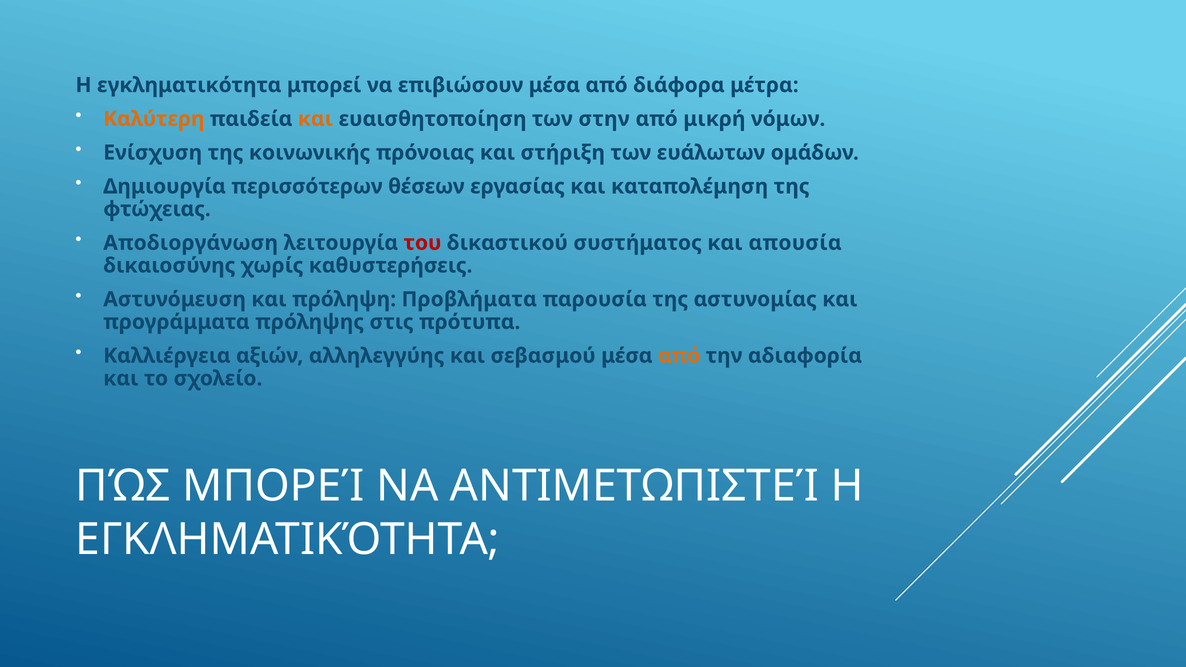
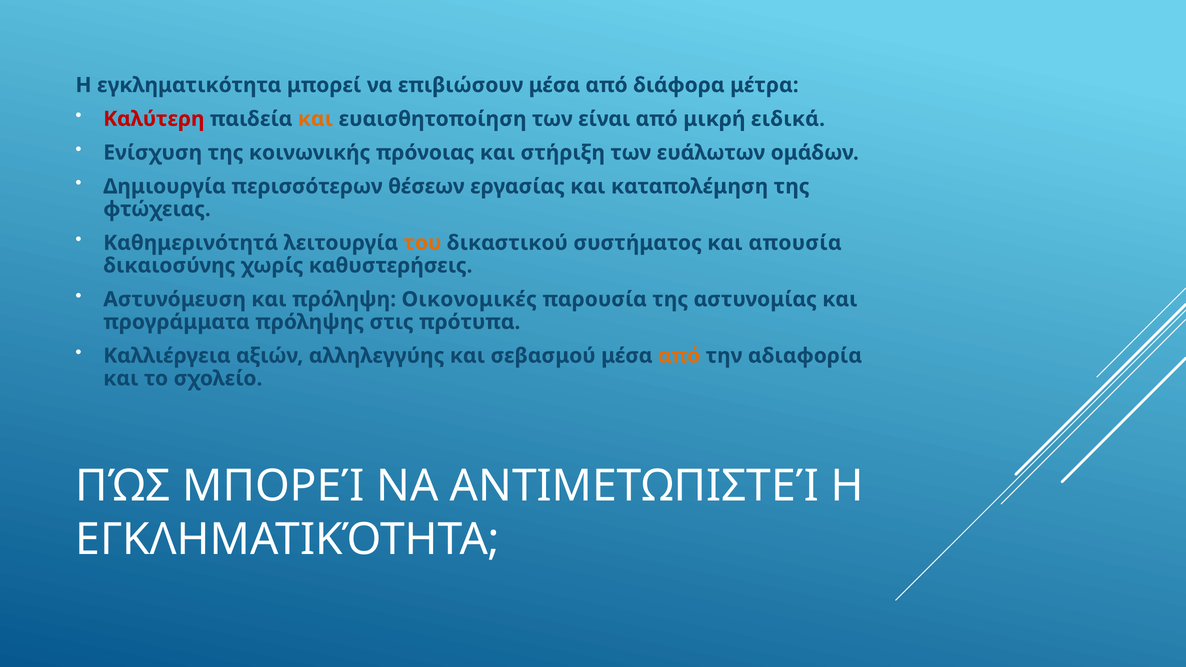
Καλύτερη colour: orange -> red (154, 119)
στην: στην -> είναι (604, 119)
νόμων: νόμων -> ειδικά (788, 119)
Αποδιοργάνωση: Αποδιοργάνωση -> Καθημερινότητά (191, 243)
του colour: red -> orange (423, 243)
Προβλήματα: Προβλήματα -> Οικονομικές (469, 299)
